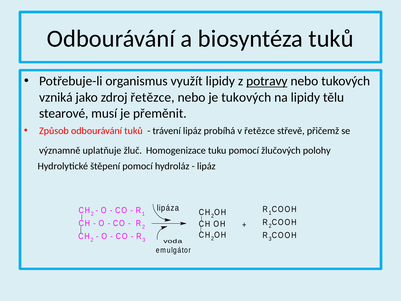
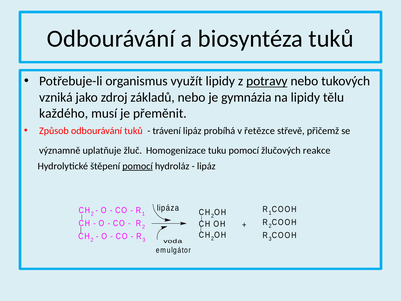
zdroj řetězce: řetězce -> základů (153, 97)
je tukových: tukových -> gymnázia (246, 97)
stearové: stearové -> každého (64, 113)
polohy: polohy -> reakce (317, 150)
pomocí underline: none -> present (138, 166)
